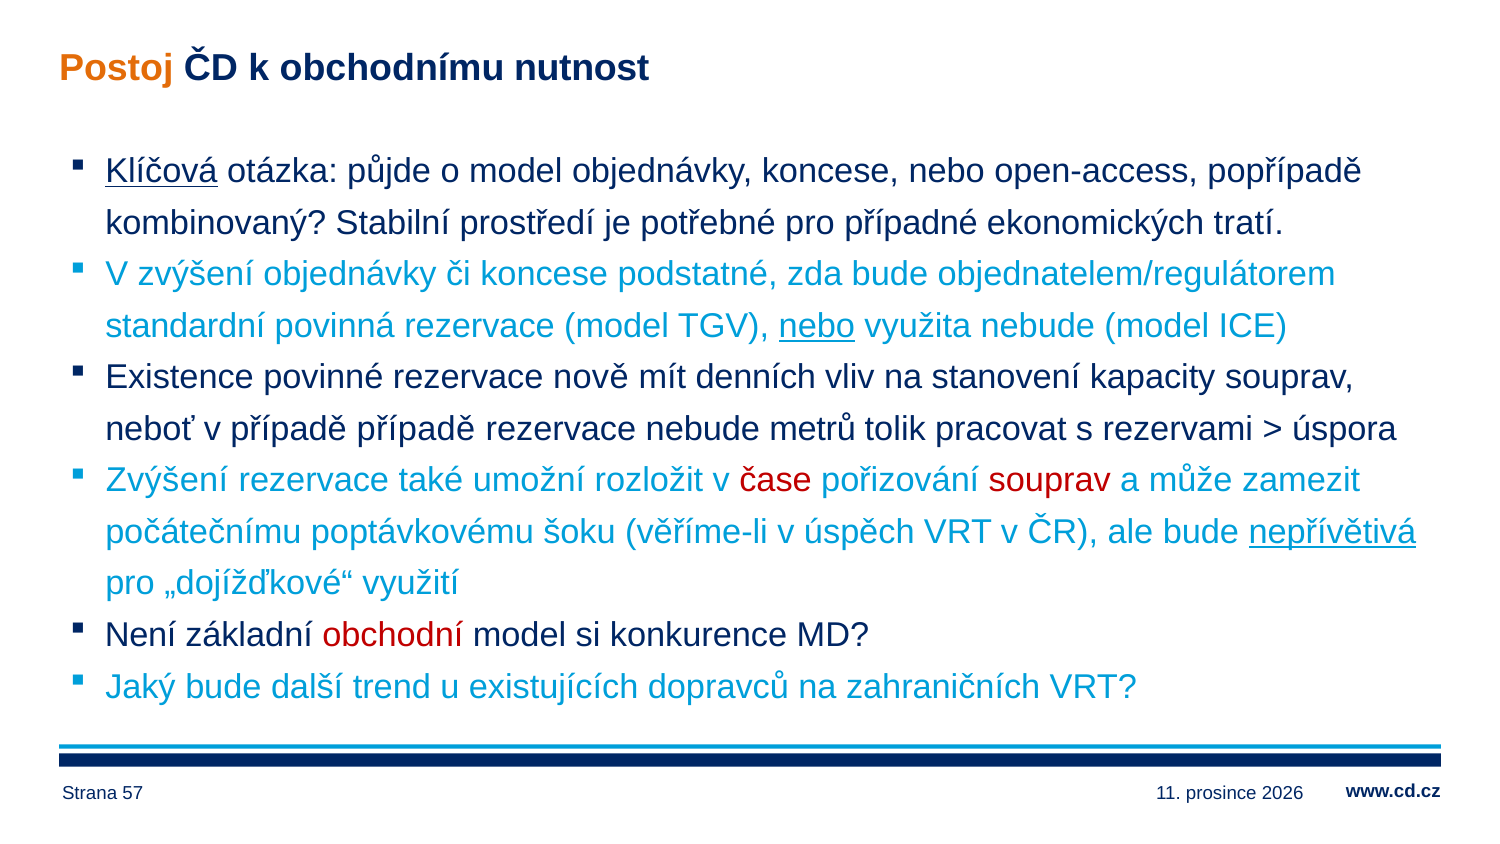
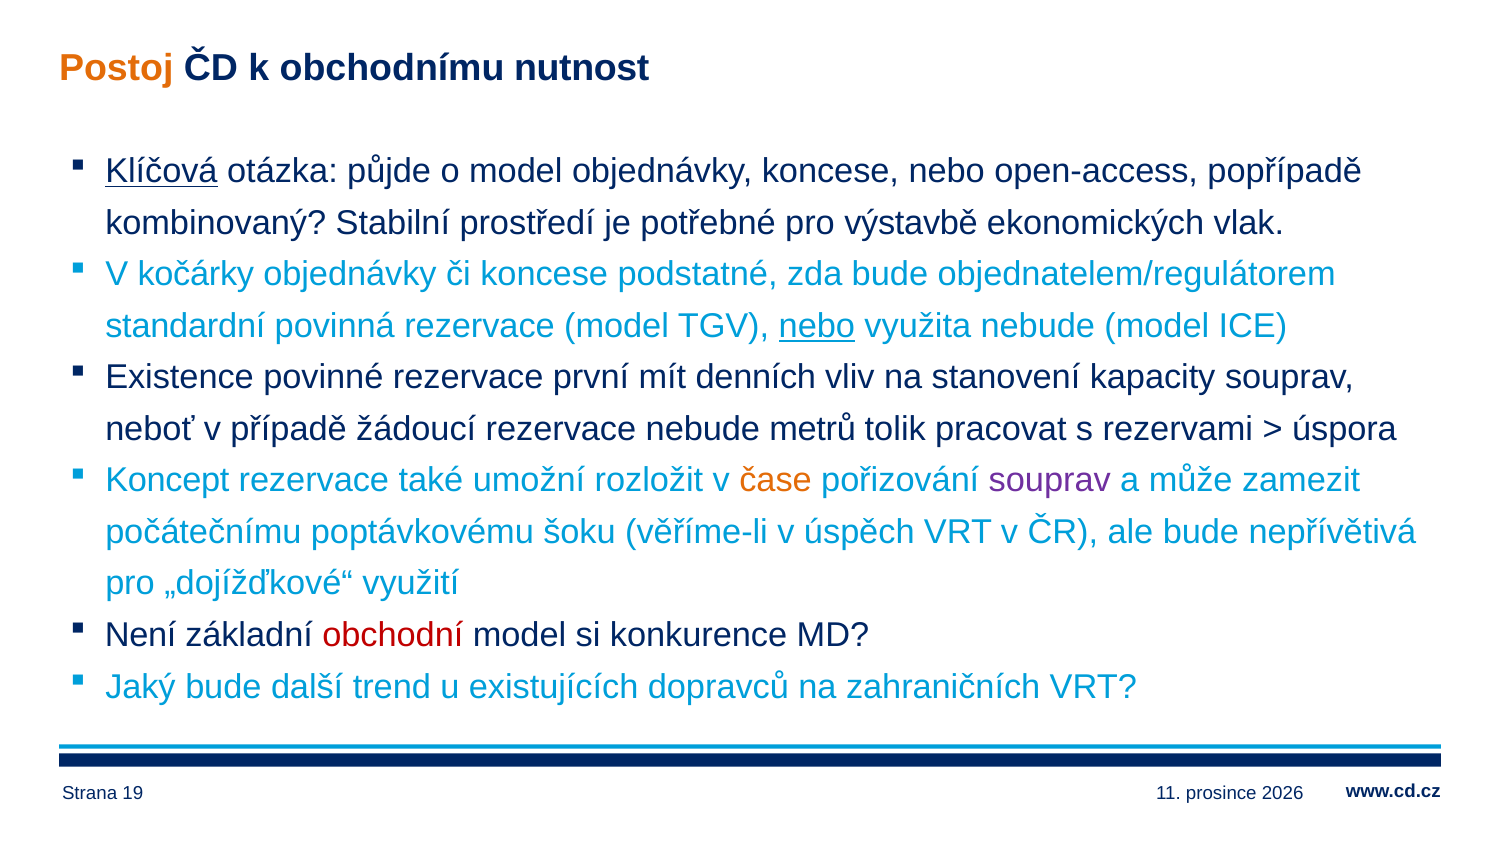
případné: případné -> výstavbě (911, 223)
tratí: tratí -> vlak (1249, 223)
V zvýšení: zvýšení -> kočárky (196, 274)
nově: nově -> první (591, 377)
případě případě: případě -> žádoucí (416, 429)
Zvýšení: Zvýšení -> Koncept (167, 480)
čase colour: red -> orange (776, 480)
souprav colour: red -> purple (1050, 480)
nepřívětivá underline: present -> none (1332, 532)
57: 57 -> 19 (133, 793)
